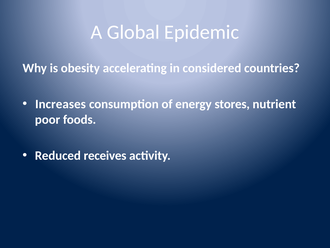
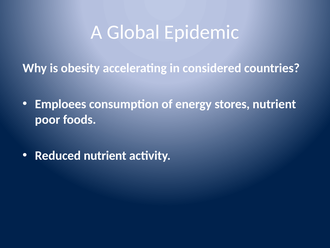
Increases: Increases -> Emploees (61, 104)
Reduced receives: receives -> nutrient (105, 155)
